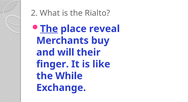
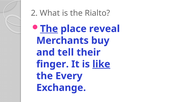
will: will -> tell (66, 53)
like underline: none -> present (101, 64)
While: While -> Every (69, 76)
